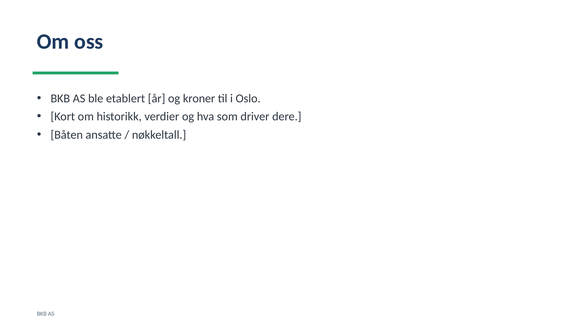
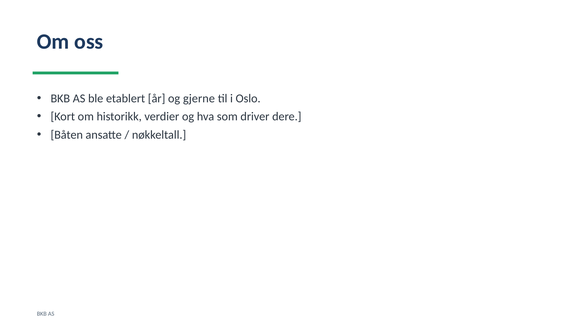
kroner: kroner -> gjerne (199, 98)
